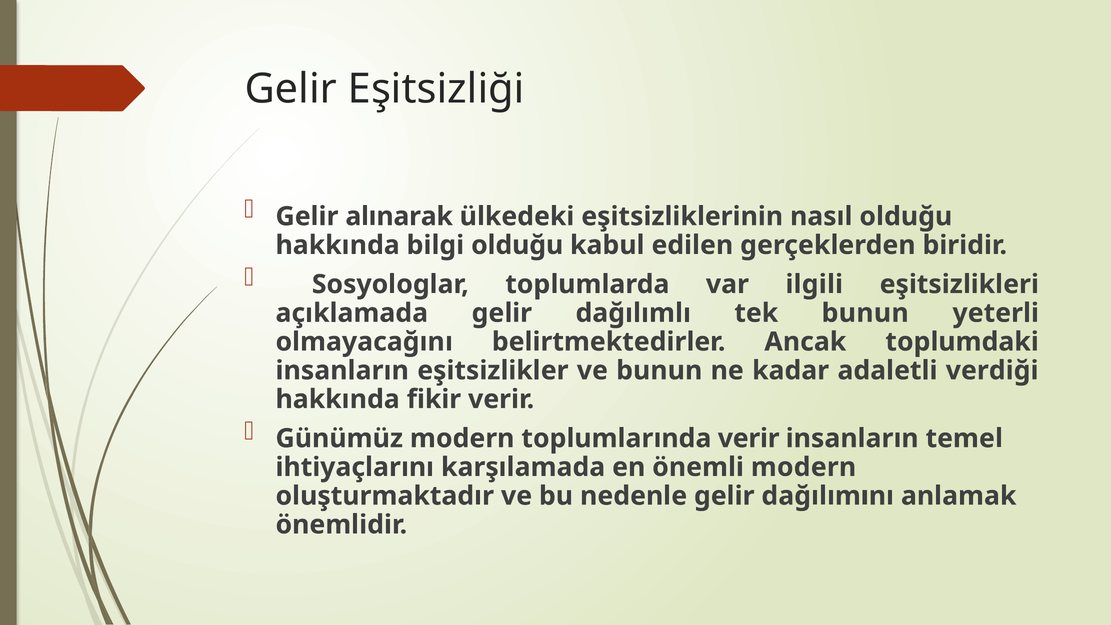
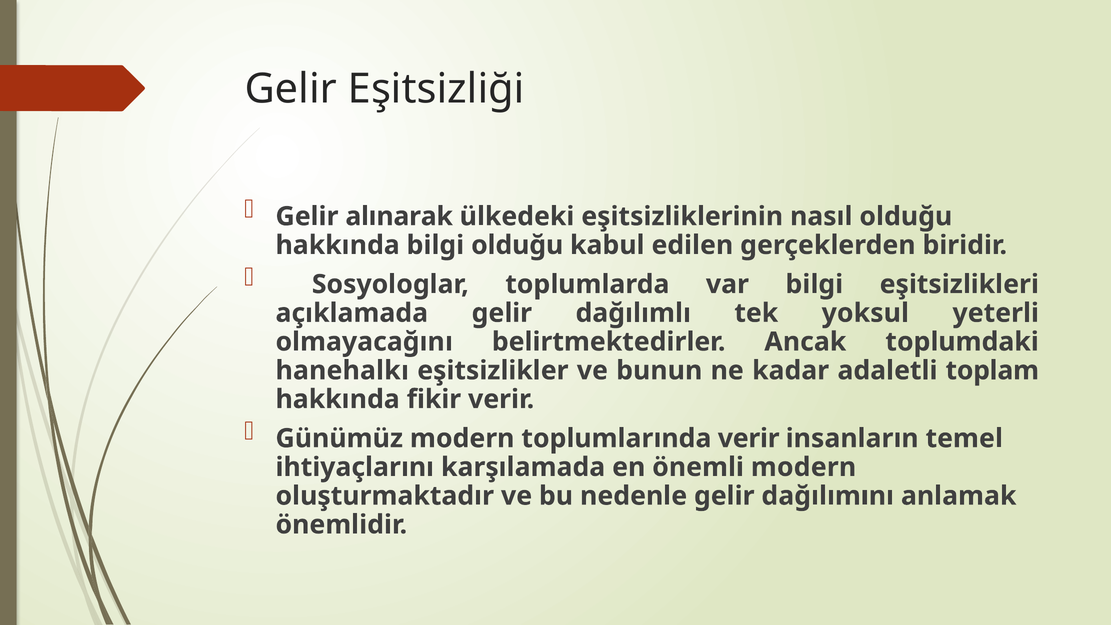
var ilgili: ilgili -> bilgi (814, 284)
tek bunun: bunun -> yoksul (865, 313)
insanların: insanların -> hanehalkı (342, 371)
verdiği: verdiği -> toplam (992, 371)
